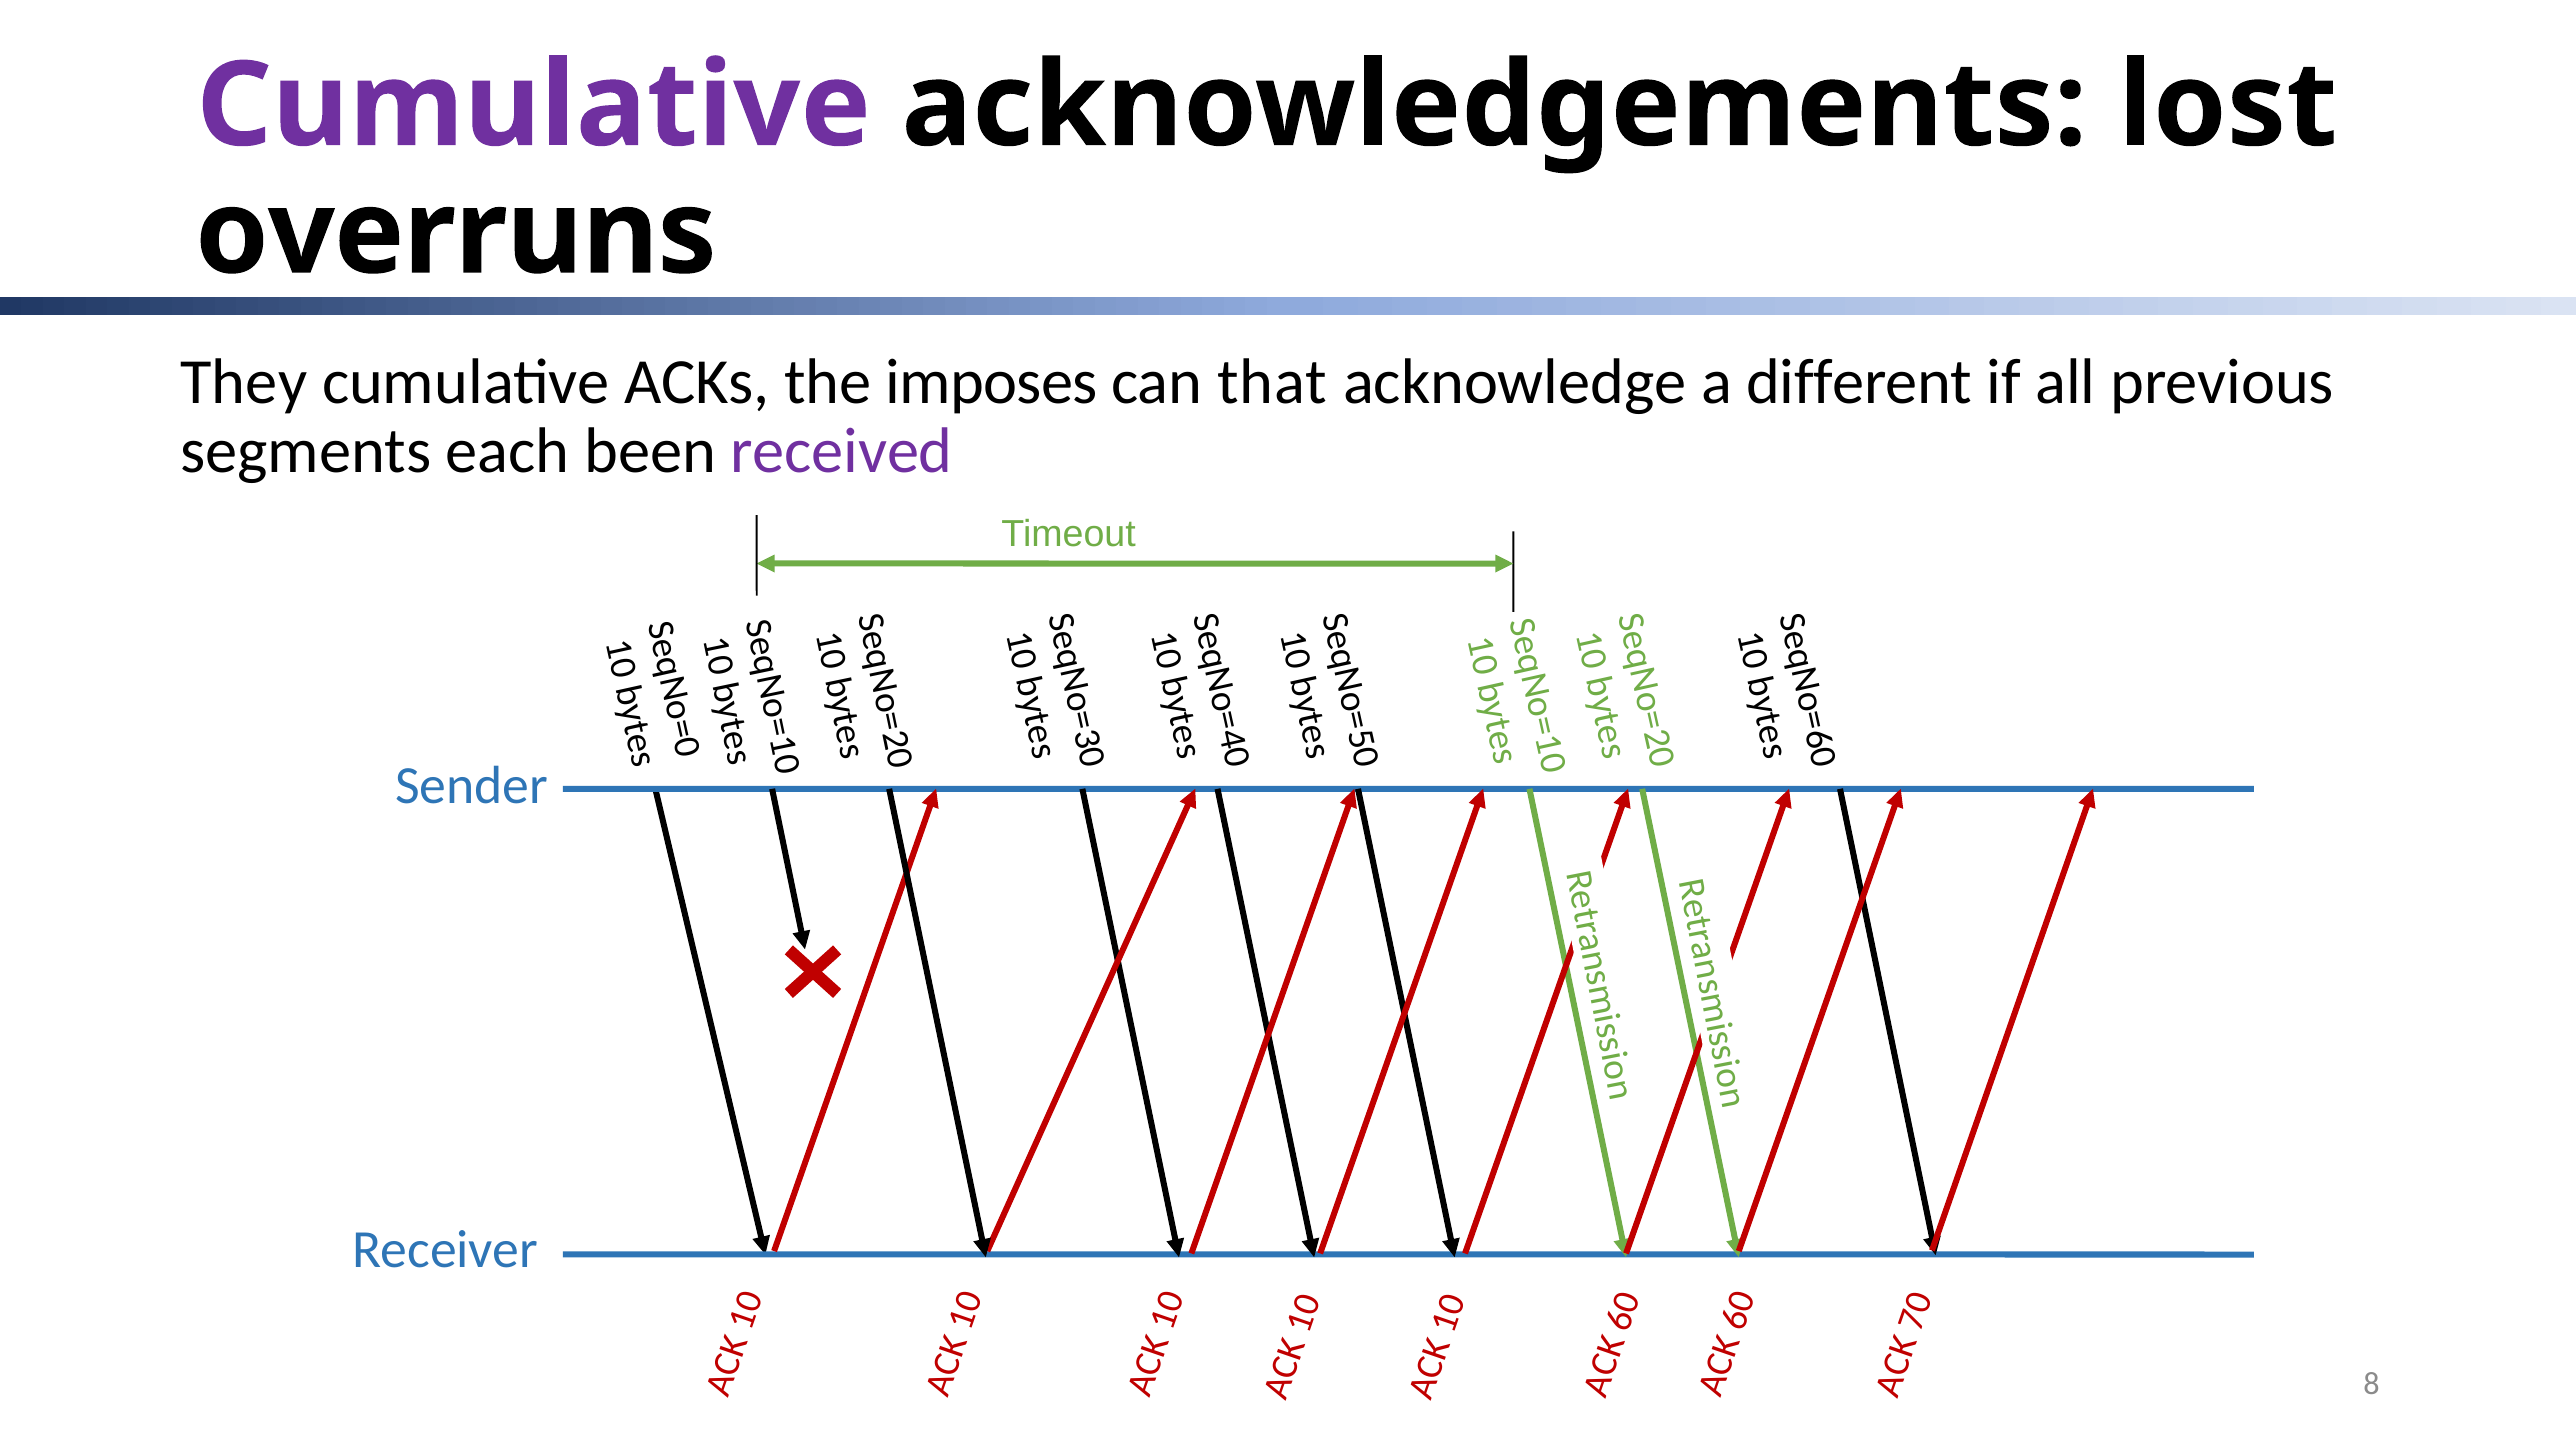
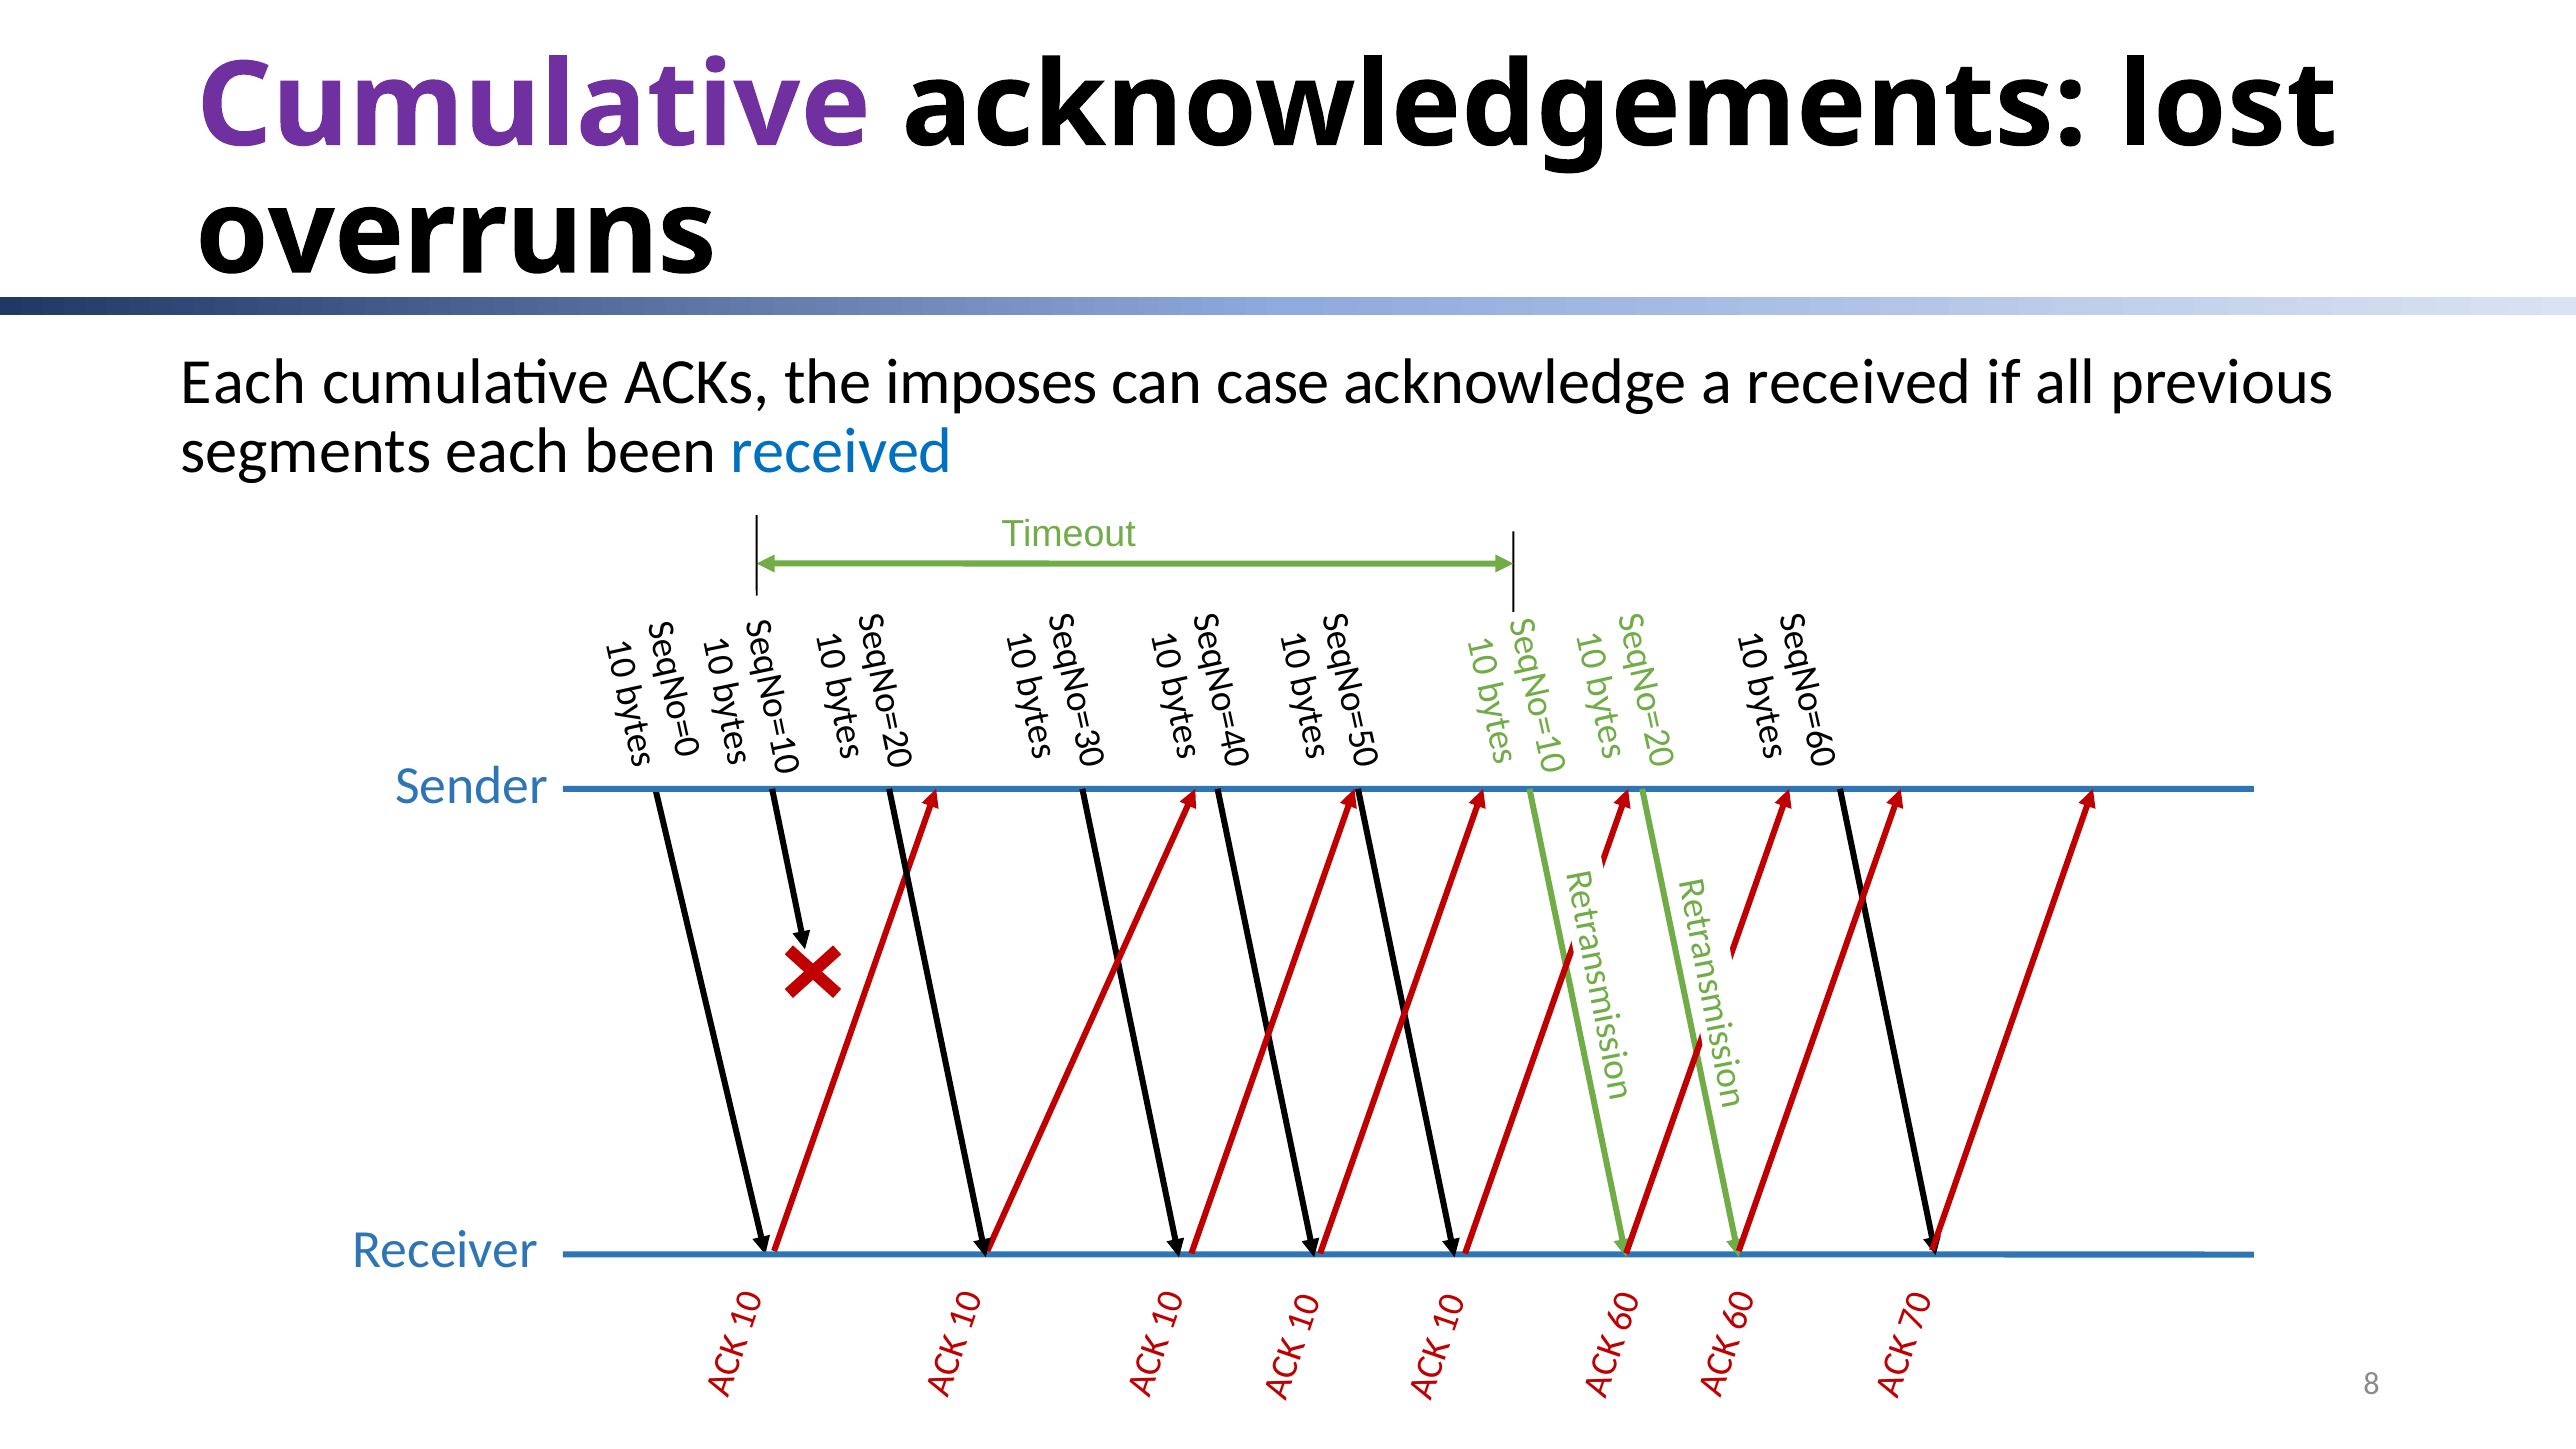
They: They -> Each (244, 382)
that: that -> case (1273, 382)
a different: different -> received (1859, 382)
received colour: purple -> blue (842, 452)
